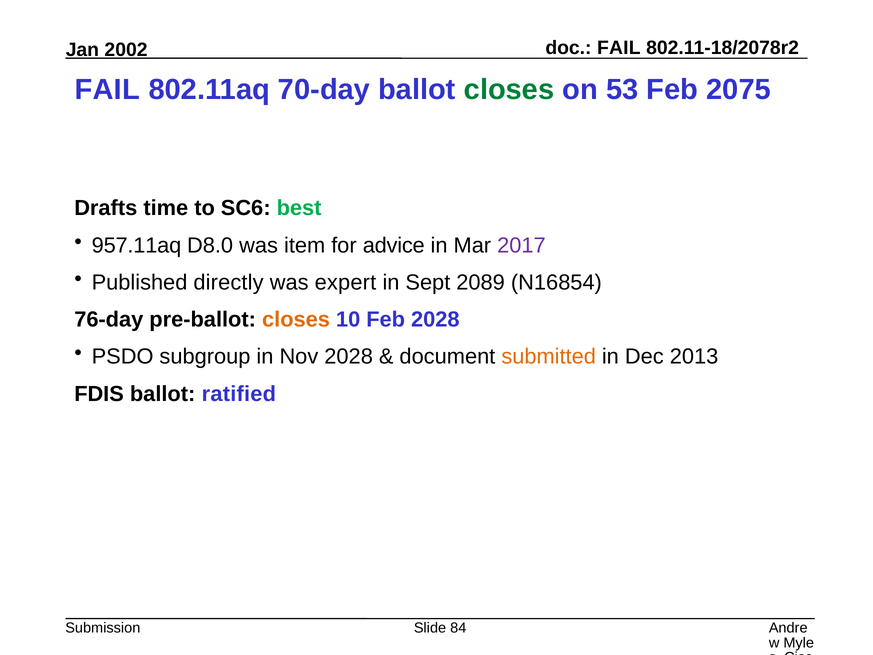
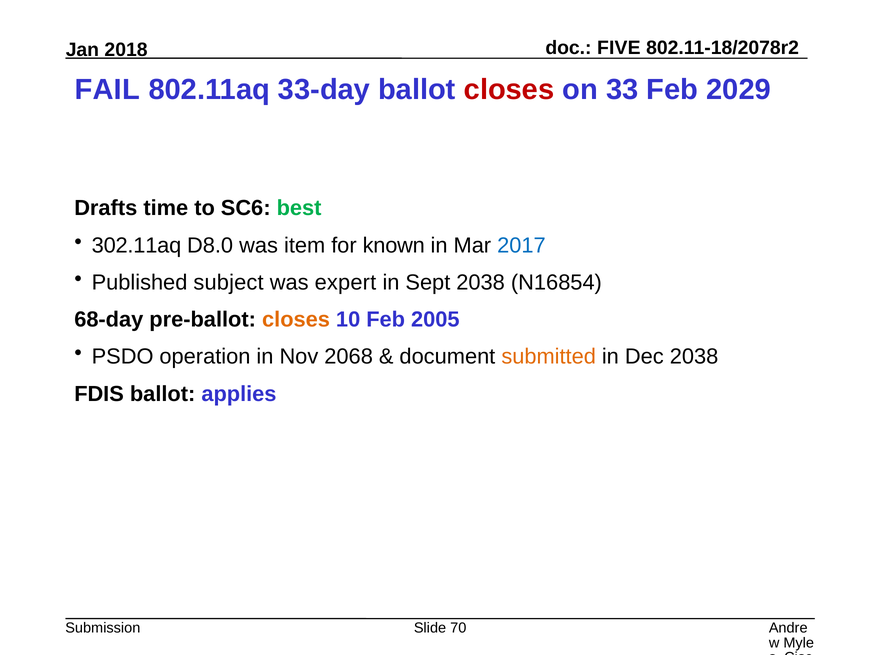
FAIL: FAIL -> FIVE (619, 48)
2002: 2002 -> 2018 (126, 50)
70-day: 70-day -> 33-day (324, 89)
closes colour: green -> red (509, 89)
53: 53 -> 33 (622, 89)
2075: 2075 -> 2029 (739, 89)
957.11aq: 957.11aq -> 302.11aq (136, 245)
advice: advice -> known (394, 245)
2017 colour: purple -> blue (521, 245)
directly: directly -> subject (229, 282)
Sept 2089: 2089 -> 2038 (481, 282)
76-day: 76-day -> 68-day (109, 320)
Feb 2028: 2028 -> 2005 (435, 320)
subgroup: subgroup -> operation (205, 357)
Nov 2028: 2028 -> 2068 (349, 357)
Dec 2013: 2013 -> 2038 (694, 357)
ratified: ratified -> applies (239, 394)
84: 84 -> 70 (458, 628)
